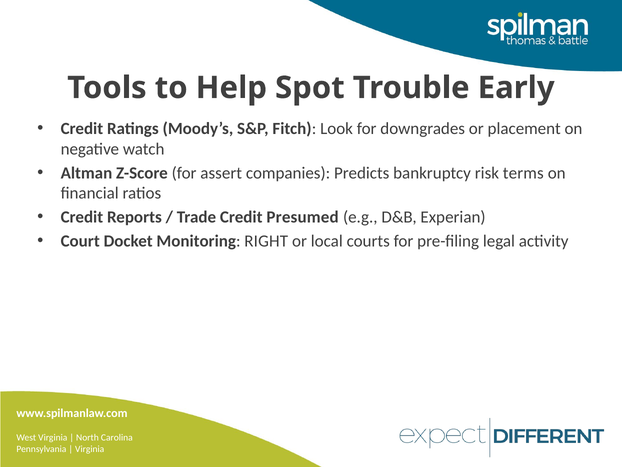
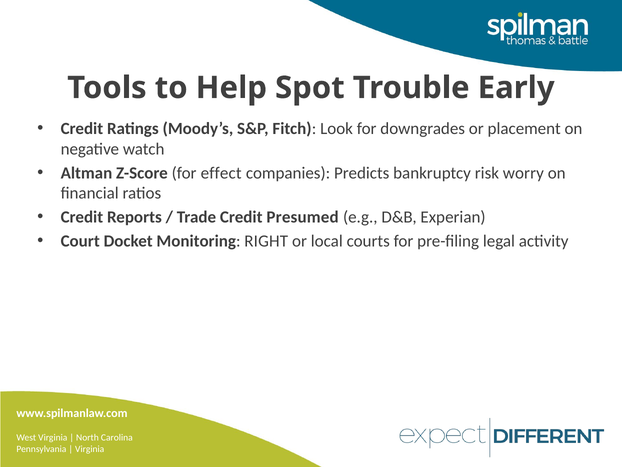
assert: assert -> effect (221, 173)
terms: terms -> worry (523, 173)
